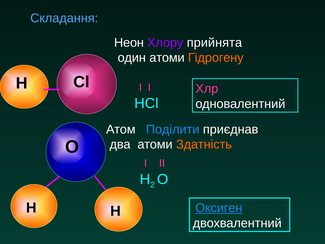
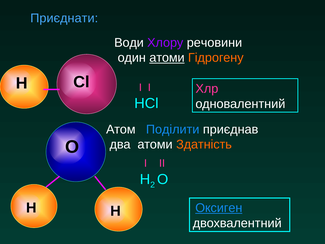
Складання: Складання -> Приєднати (64, 18)
Неон: Неон -> Води (129, 43)
прийнята: прийнята -> речовини (214, 43)
атоми underline: none -> present (167, 58)
